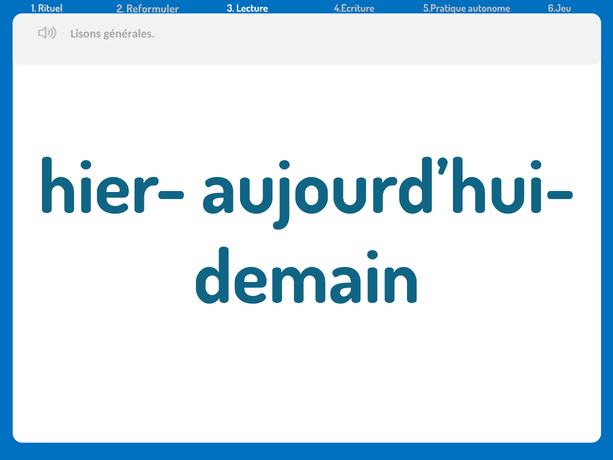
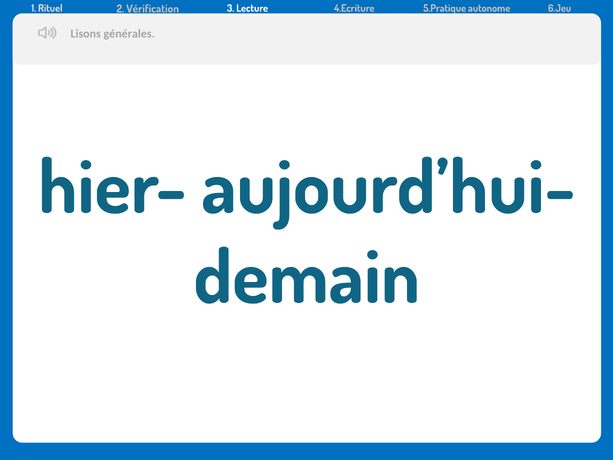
Reformuler: Reformuler -> Vérification (153, 9)
